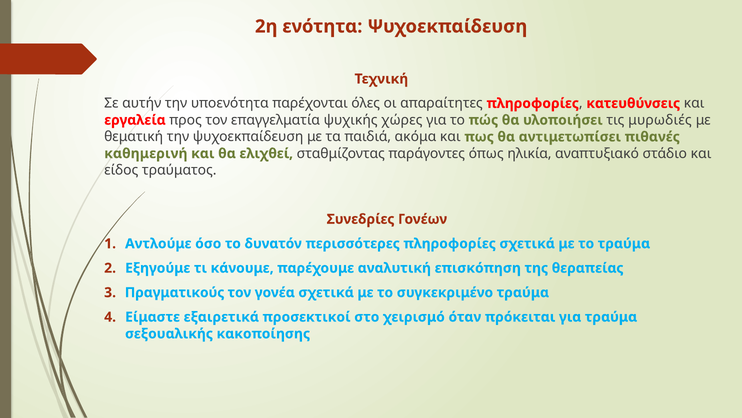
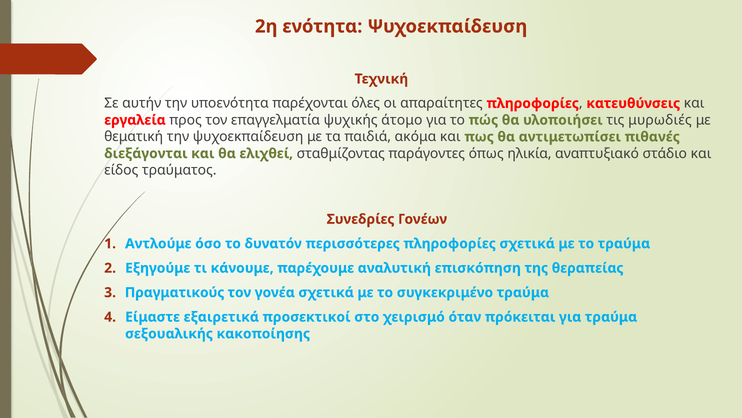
χώρες: χώρες -> άτομο (402, 120)
καθημερινή: καθημερινή -> διεξάγονται (146, 153)
